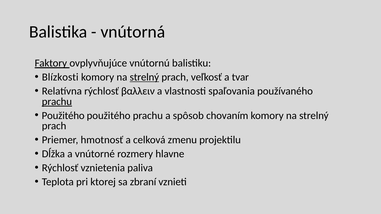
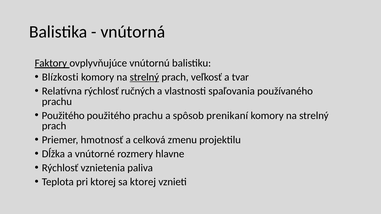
βαλλειν: βαλλειν -> ručných (138, 91)
prachu underline: present -> none (57, 102)
chovaním: chovaním -> prenikaní (227, 116)
sa zbraní: zbraní -> ktorej (143, 182)
